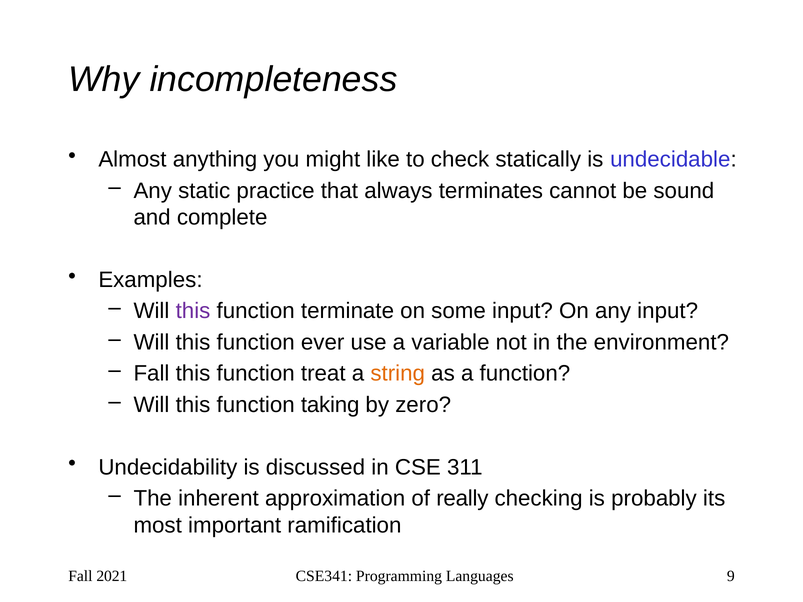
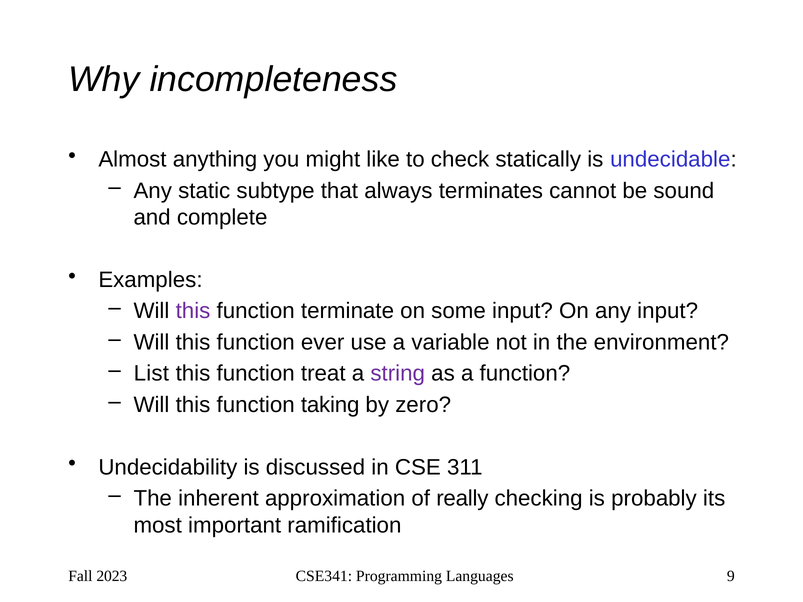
practice: practice -> subtype (276, 191)
Fall: Fall -> List (151, 374)
string colour: orange -> purple (398, 374)
2021: 2021 -> 2023 (112, 577)
